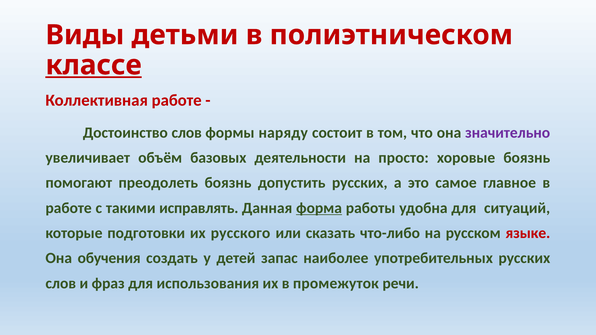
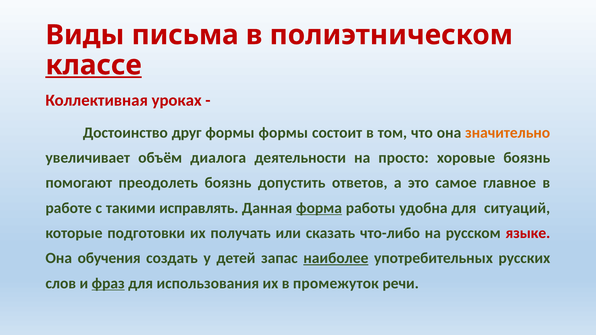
детьми: детьми -> письма (185, 35)
Коллективная работе: работе -> уроках (177, 100)
Достоинство слов: слов -> друг (187, 133)
формы наряду: наряду -> формы (283, 133)
значительно colour: purple -> orange (508, 133)
базовых: базовых -> диалога (218, 158)
допустить русских: русских -> ответов (360, 183)
русского: русского -> получать (241, 233)
наиболее underline: none -> present (336, 258)
фраз underline: none -> present (108, 284)
